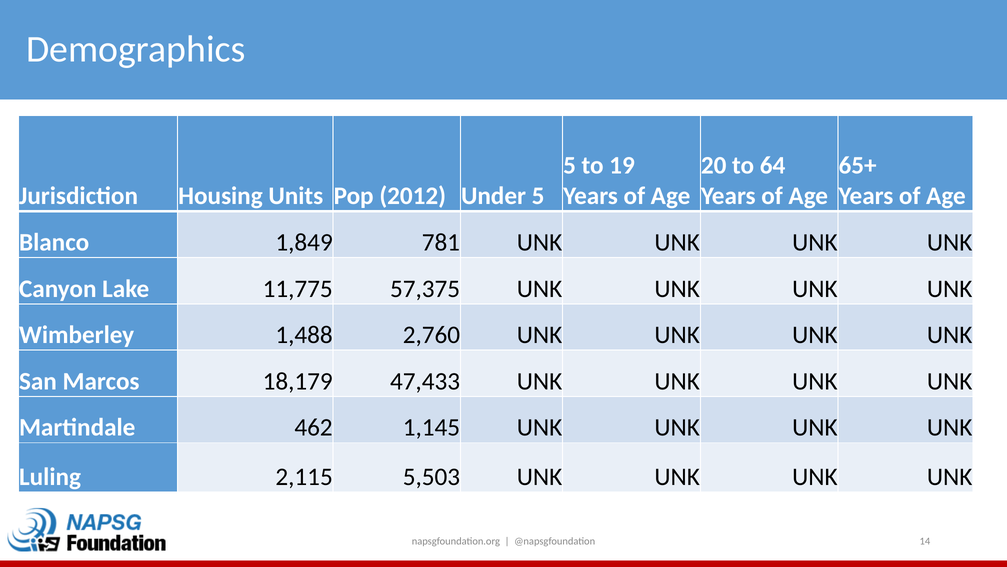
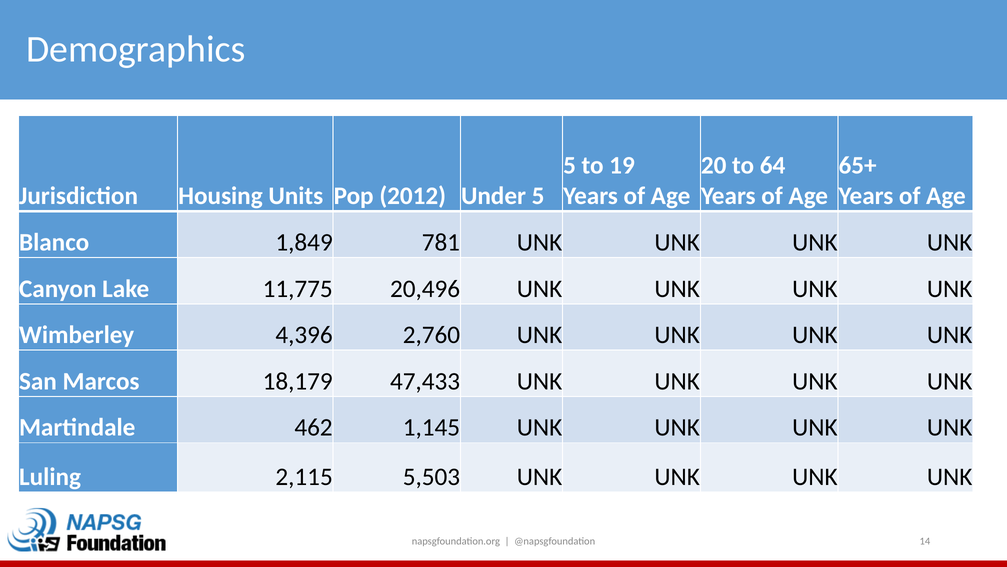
57,375: 57,375 -> 20,496 (425, 288)
1,488: 1,488 -> 4,396 (304, 335)
